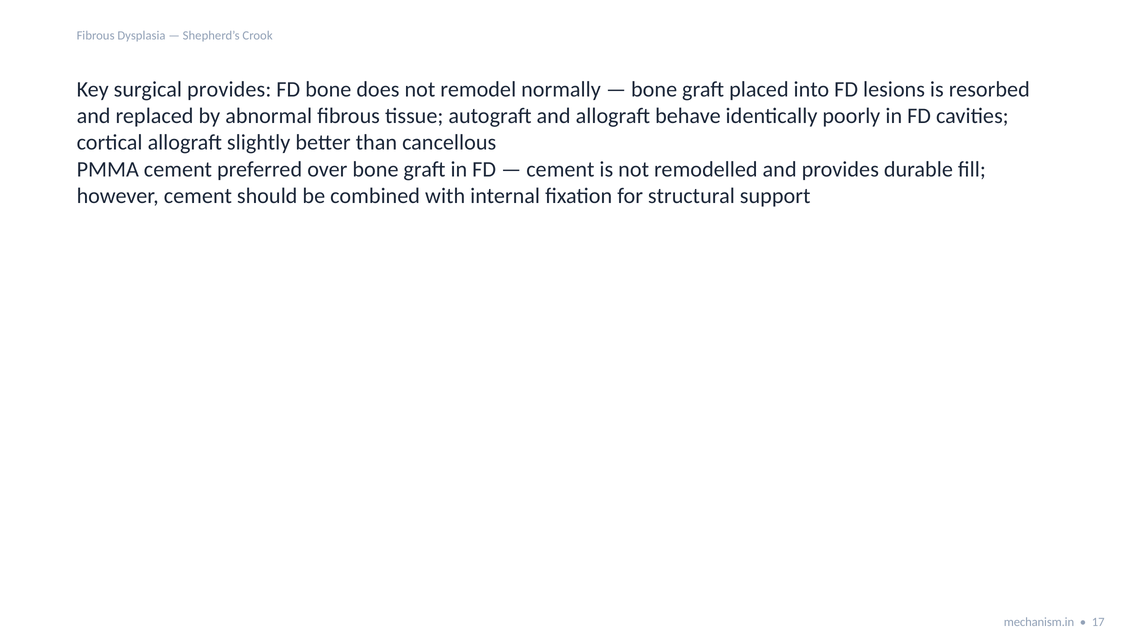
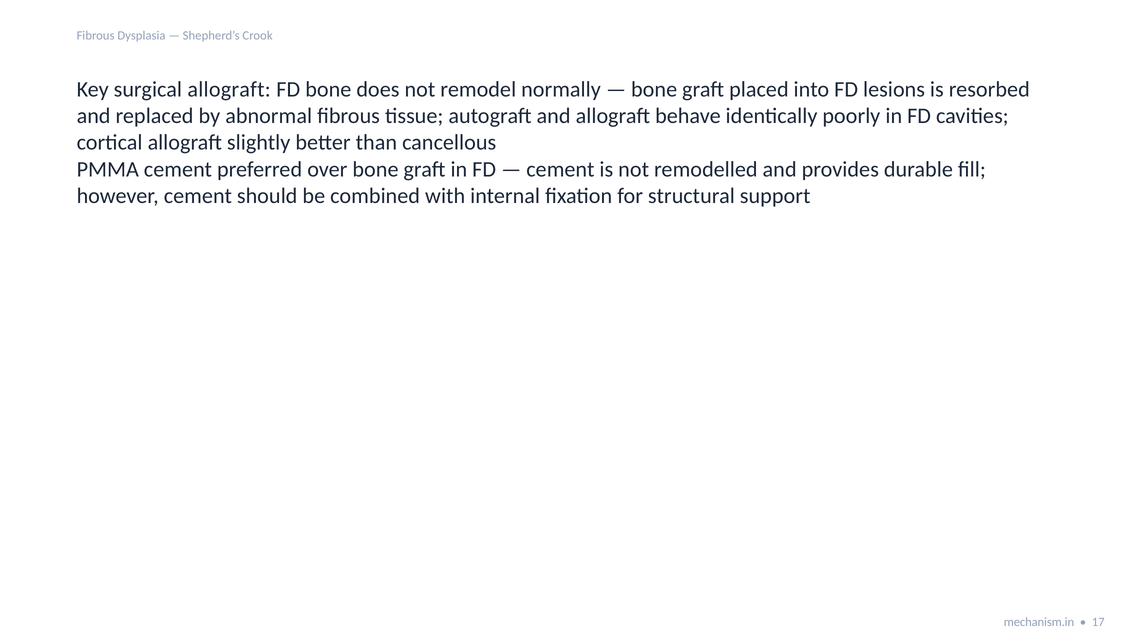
surgical provides: provides -> allograft (229, 89)
